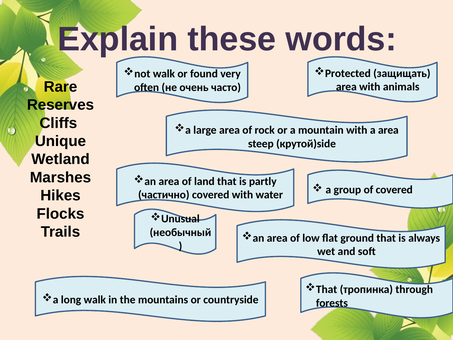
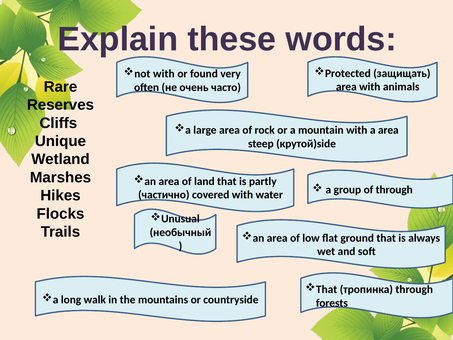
not walk: walk -> with (164, 74)
of covered: covered -> through (394, 190)
